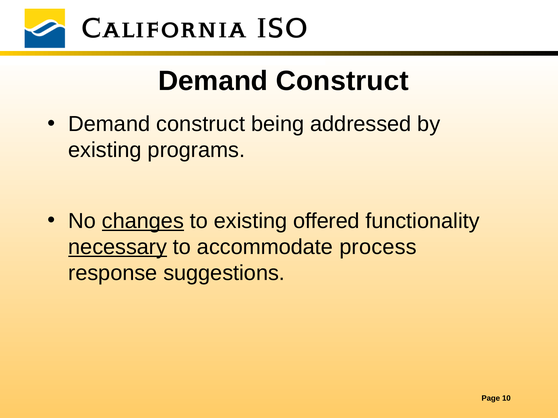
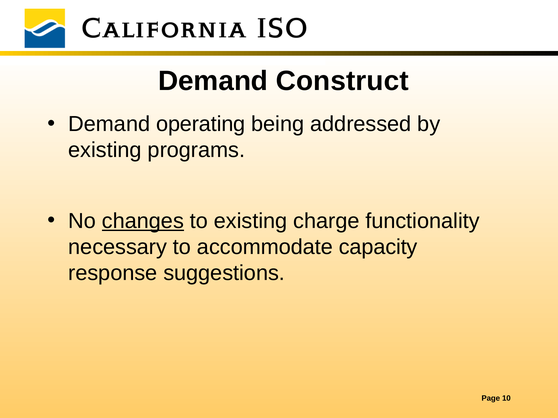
construct: construct -> operating (201, 124)
offered: offered -> charge (326, 221)
necessary underline: present -> none (118, 247)
process: process -> capacity (378, 247)
